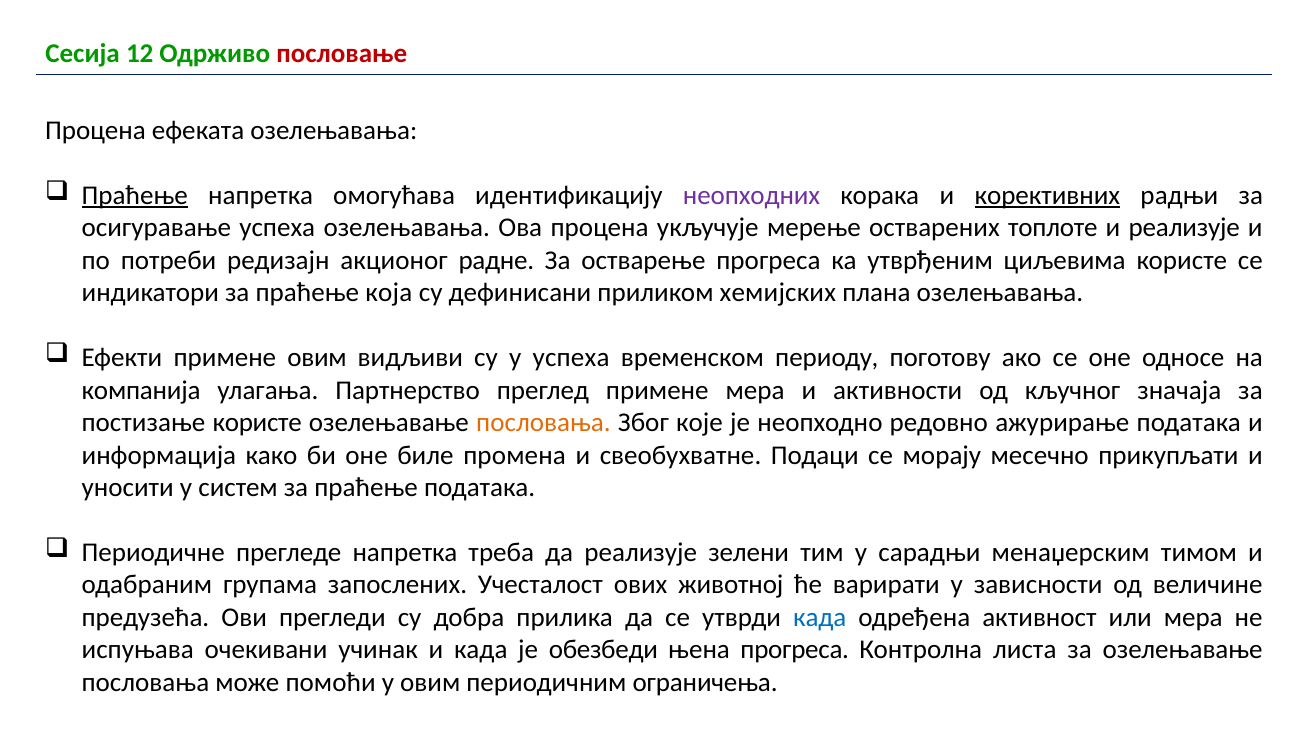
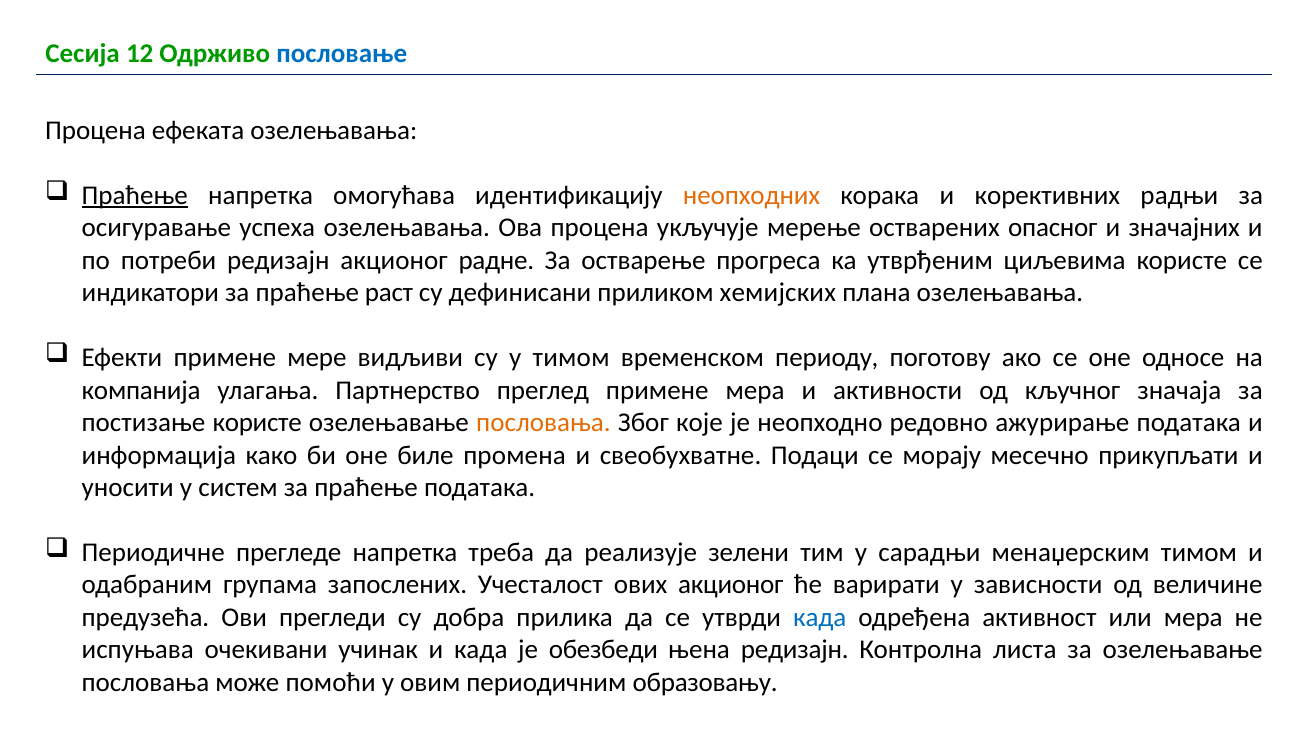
пословање colour: red -> blue (342, 53)
неопходних colour: purple -> orange (752, 196)
корективних underline: present -> none (1047, 196)
топлоте: топлоте -> опасног (1053, 228)
и реализује: реализује -> значајних (1184, 228)
која: која -> раст (389, 293)
примене овим: овим -> мере (317, 358)
у успеха: успеха -> тимом (571, 358)
ових животној: животној -> акционог (731, 585)
њена прогреса: прогреса -> редизајн (795, 650)
ограничења: ограничења -> образовању (705, 682)
